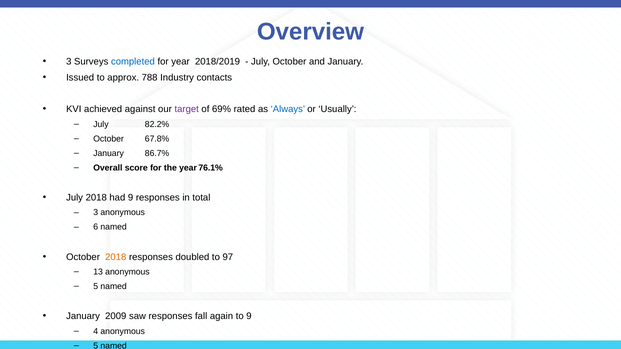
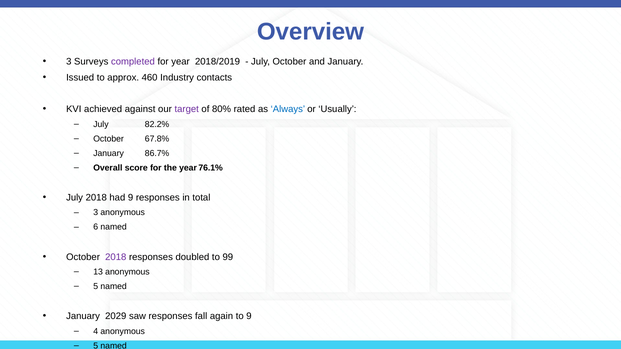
completed colour: blue -> purple (133, 62)
788: 788 -> 460 (150, 78)
69%: 69% -> 80% (222, 109)
2018 colour: orange -> purple (116, 257)
97: 97 -> 99 (228, 257)
2009: 2009 -> 2029 (116, 317)
